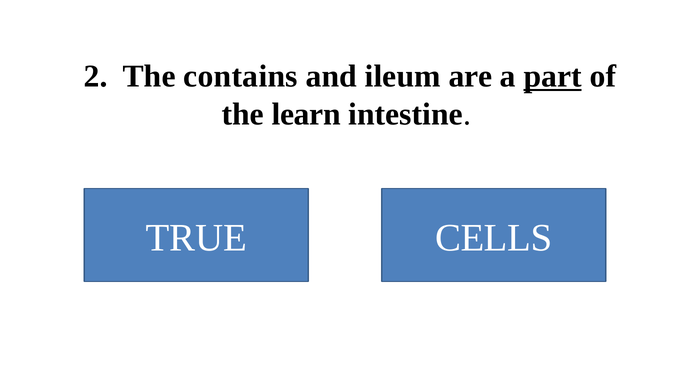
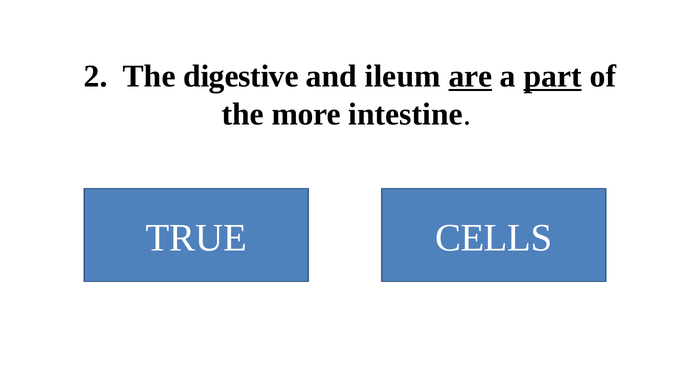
contains: contains -> digestive (241, 77)
are underline: none -> present (470, 77)
learn: learn -> more (306, 115)
